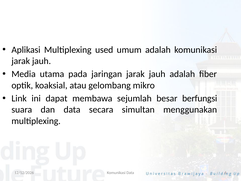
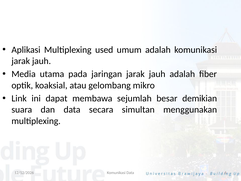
berfungsi: berfungsi -> demikian (200, 98)
